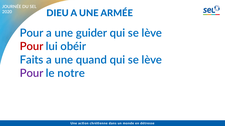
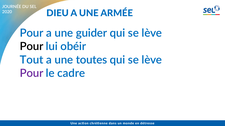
Pour colour: red -> black (32, 47)
Faits: Faits -> Tout (32, 60)
quand: quand -> toutes (92, 60)
notre: notre -> cadre (71, 74)
